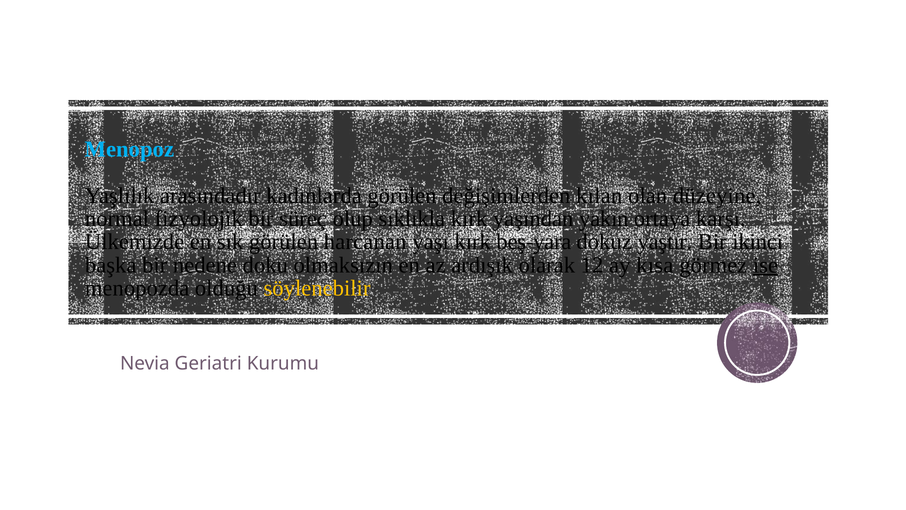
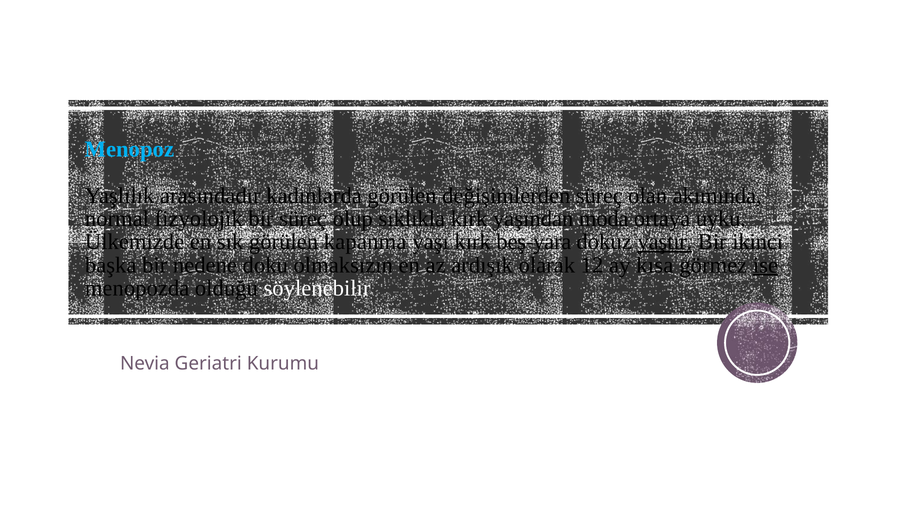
değişimlerden kılan: kılan -> süreç (599, 196)
düzeyine: düzeyine -> akımında (717, 196)
yakın: yakın -> moda (604, 219)
karşı: karşı -> uyku (721, 219)
harcanan: harcanan -> kapanma (365, 242)
yaştır underline: none -> present (665, 242)
söylenebilir colour: yellow -> white (317, 288)
